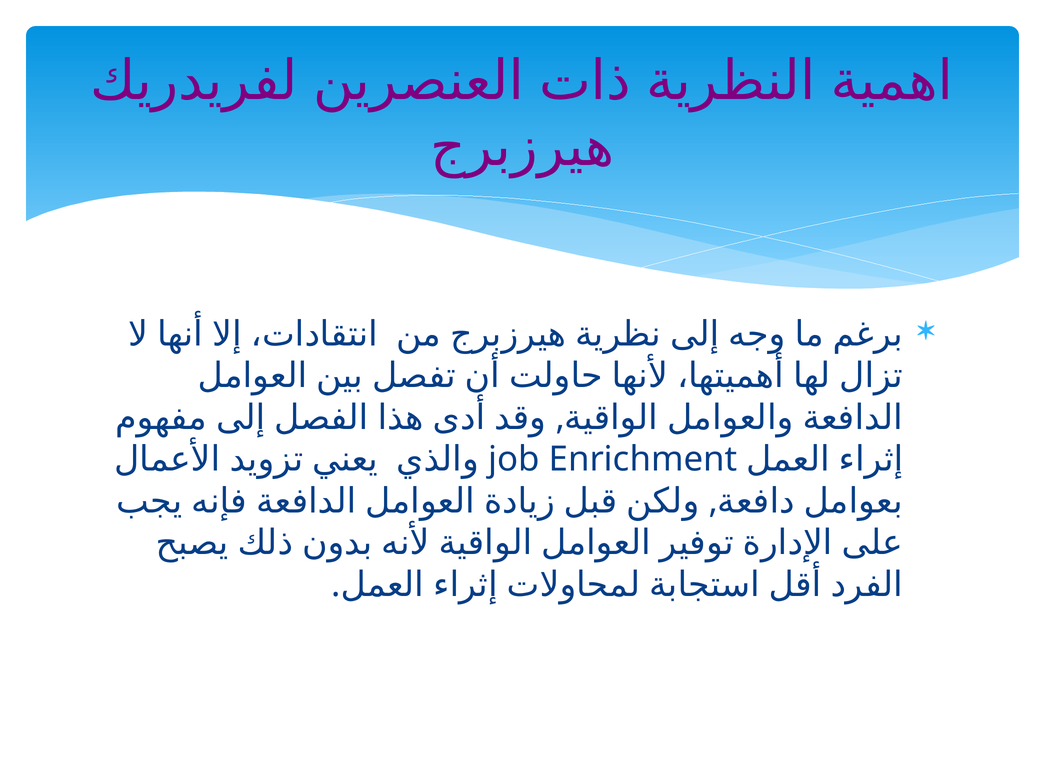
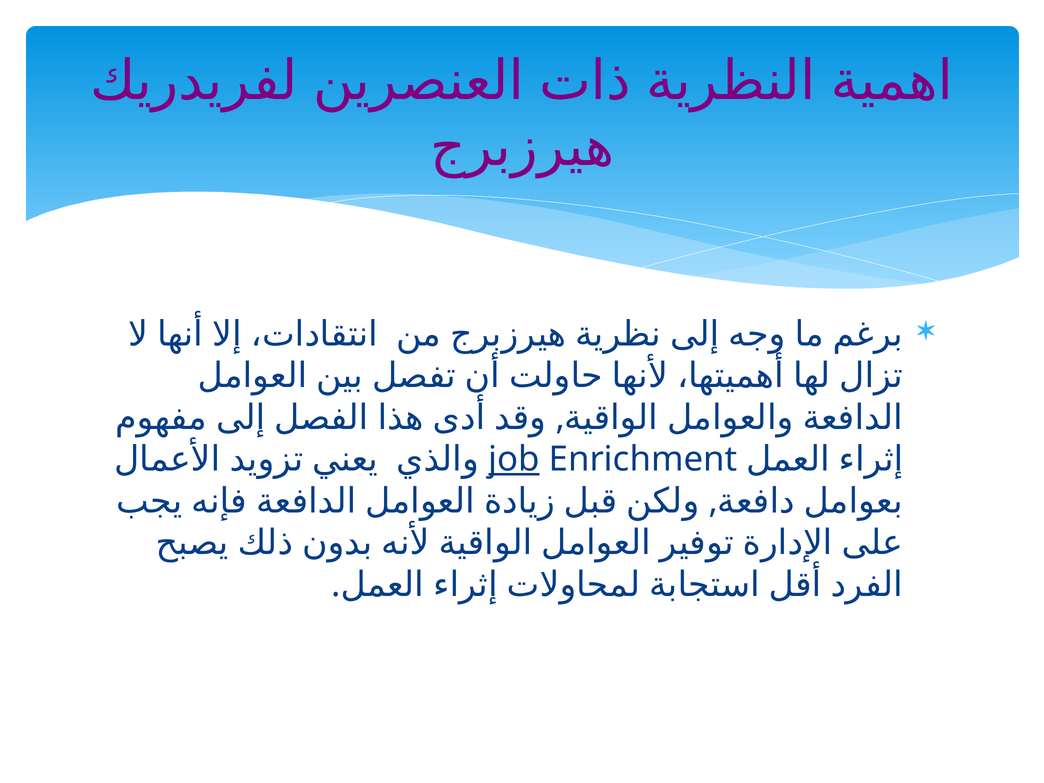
job underline: none -> present (514, 459)
